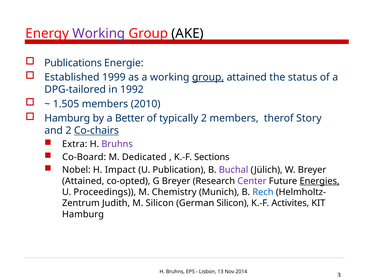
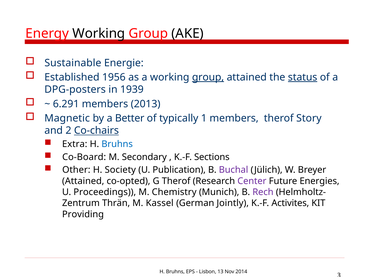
Working colour: purple -> black (99, 34)
Publications: Publications -> Sustainable (73, 63)
1999: 1999 -> 1956 (114, 77)
status underline: none -> present (303, 77)
DPG-tailored: DPG-tailored -> DPG-posters (75, 89)
1992: 1992 -> 1939 (132, 89)
1.505: 1.505 -> 6.291 (66, 104)
2010: 2010 -> 2013 (146, 104)
Hamburg: Hamburg -> Magnetic (67, 118)
typically 2: 2 -> 1 (204, 118)
Bruhns colour: purple -> blue (117, 144)
Dedicated: Dedicated -> Secondary (144, 157)
Nobel: Nobel -> Other (76, 170)
Impact: Impact -> Society (120, 170)
G Breyer: Breyer -> Therof (176, 181)
Energies underline: present -> none (320, 181)
Rech colour: blue -> purple (263, 192)
Judith: Judith -> Thrän (116, 203)
M Silicon: Silicon -> Kassel (160, 203)
German Silicon: Silicon -> Jointly (233, 203)
Hamburg: Hamburg -> Providing (83, 214)
